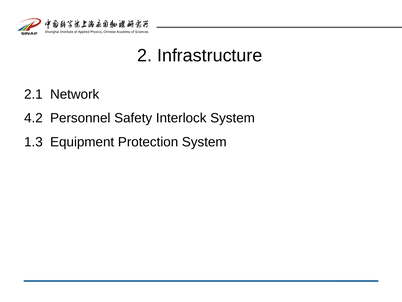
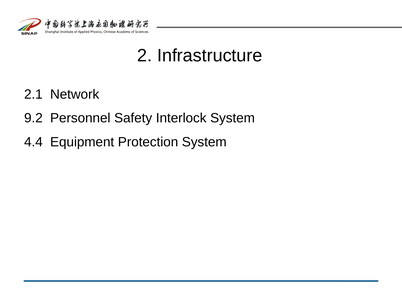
4.2: 4.2 -> 9.2 (33, 118)
1.3: 1.3 -> 4.4 (33, 142)
